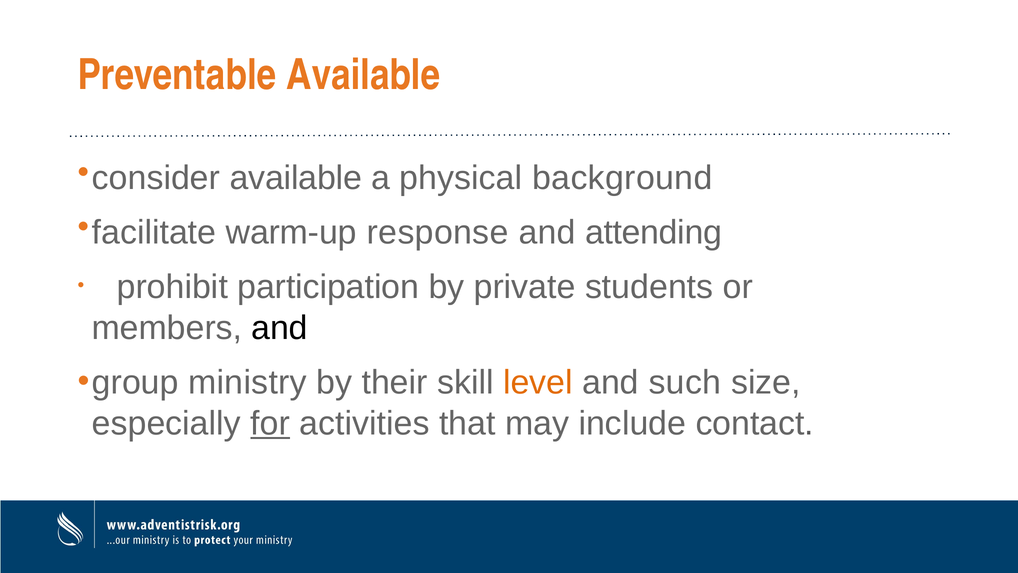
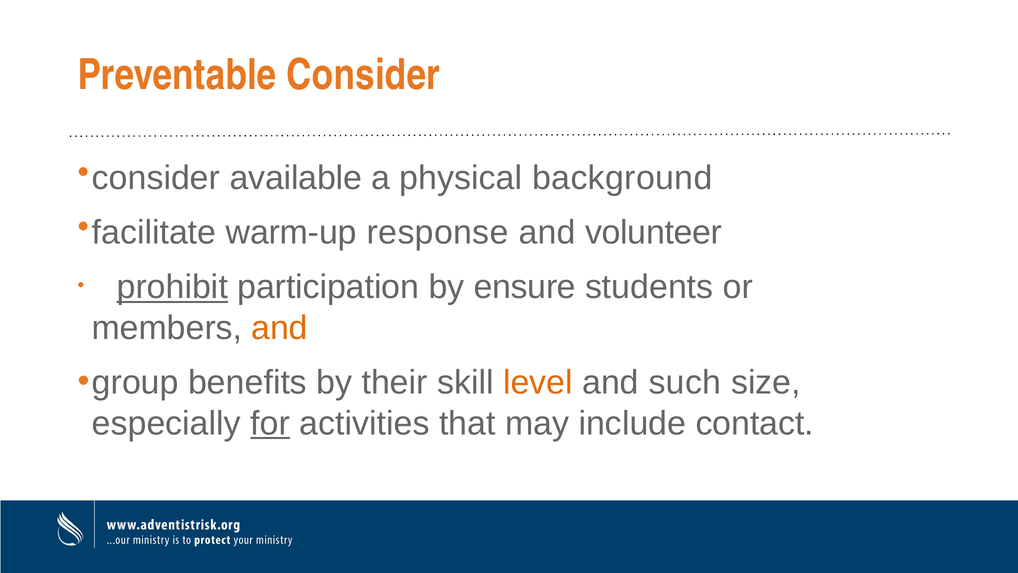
Preventable Available: Available -> Consider (363, 75)
attending: attending -> volunteer (654, 232)
prohibit underline: none -> present (172, 287)
private: private -> ensure (525, 287)
and colour: black -> orange (279, 328)
ministry: ministry -> benefits (248, 382)
